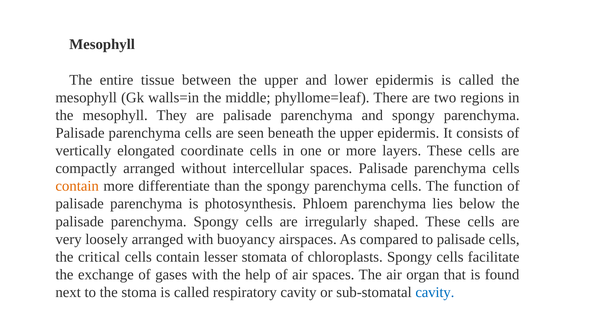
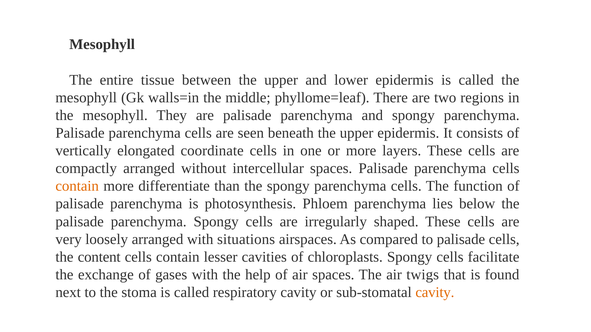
buoyancy: buoyancy -> situations (246, 240)
critical: critical -> content (99, 257)
stomata: stomata -> cavities (264, 257)
organ: organ -> twigs (423, 275)
cavity colour: blue -> orange (435, 293)
